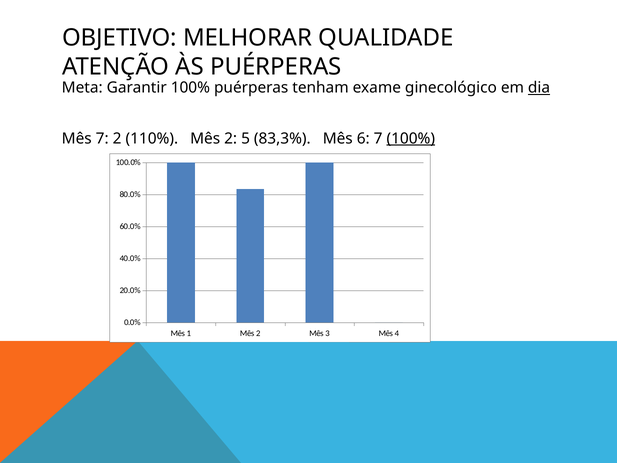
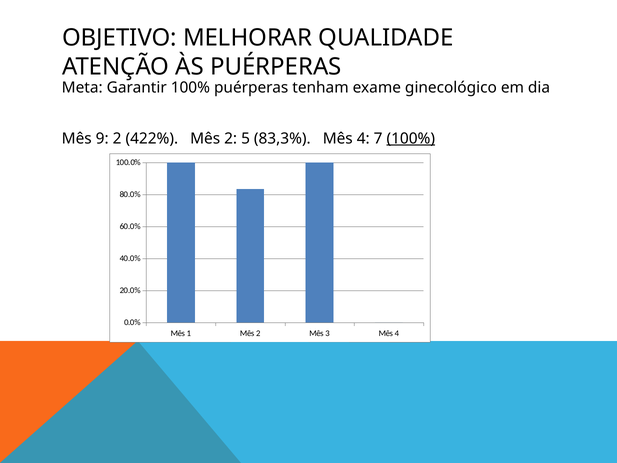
dia underline: present -> none (539, 88)
Mês 7: 7 -> 9 (102, 138)
110%: 110% -> 422% (152, 138)
83,3% Mês 6: 6 -> 4 (363, 138)
